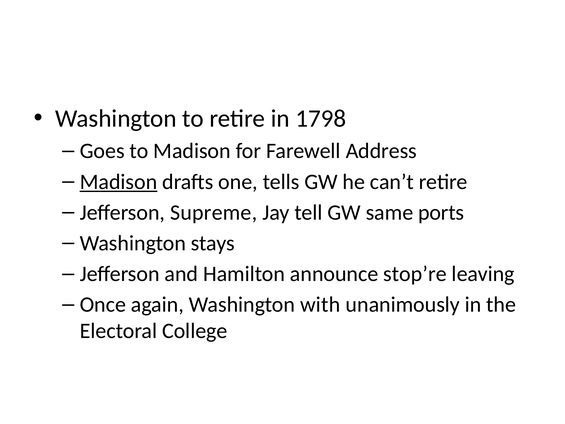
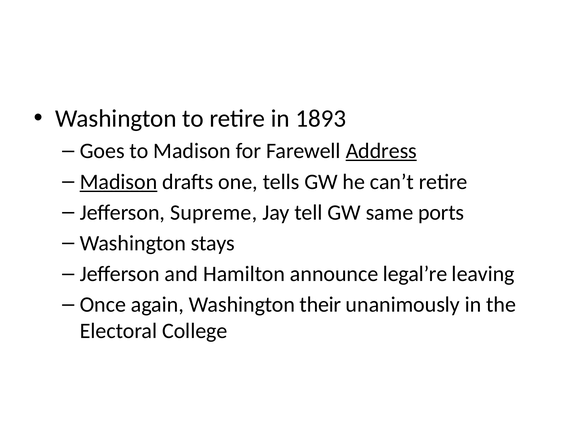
1798: 1798 -> 1893 (321, 119)
Address underline: none -> present (381, 151)
stop’re: stop’re -> legal’re (415, 274)
with: with -> their (320, 305)
